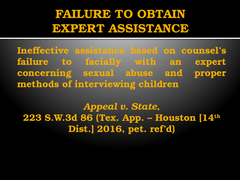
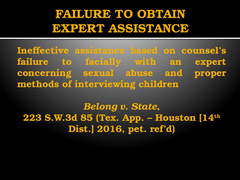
Appeal: Appeal -> Belong (100, 107)
86: 86 -> 85 (87, 118)
